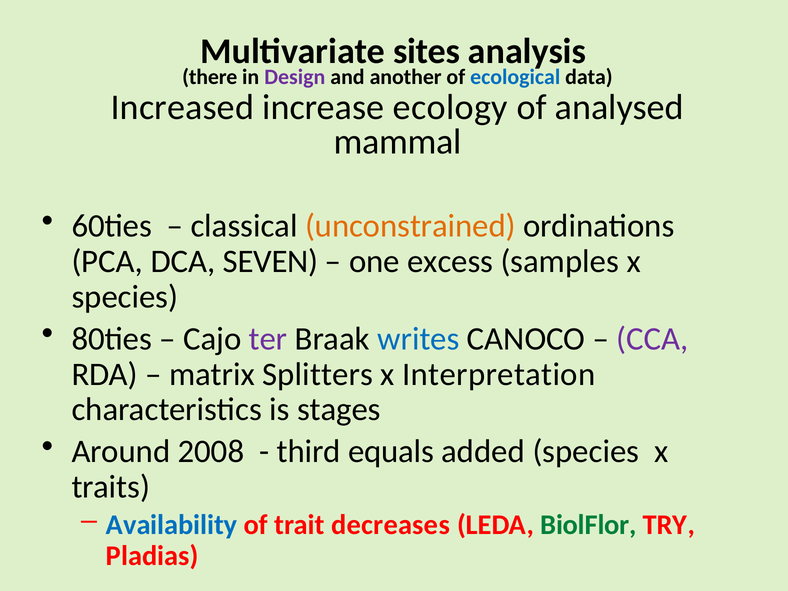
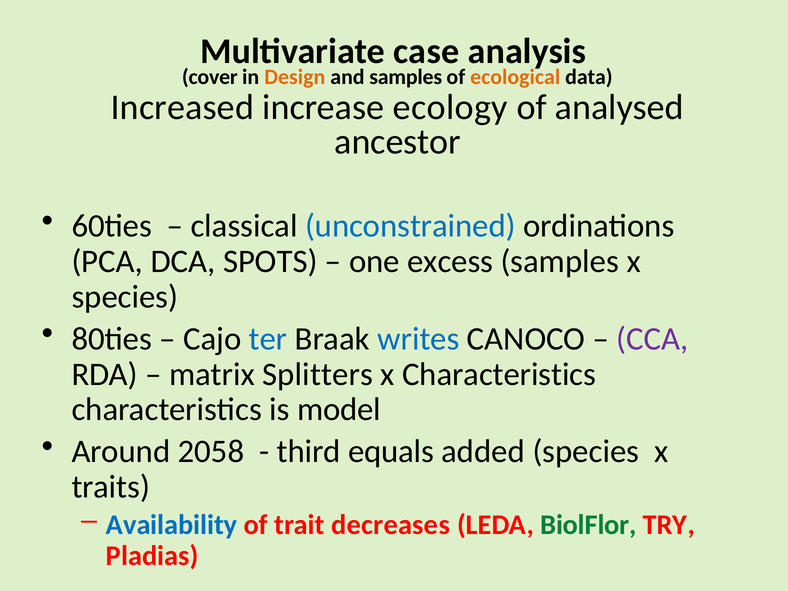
sites: sites -> case (426, 52)
there: there -> cover (210, 77)
Design colour: purple -> orange (295, 77)
and another: another -> samples (406, 77)
ecological colour: blue -> orange (515, 77)
mammal: mammal -> ancestor (398, 142)
unconstrained colour: orange -> blue (410, 226)
SEVEN: SEVEN -> SPOTS (270, 262)
ter colour: purple -> blue (268, 339)
x Interpretation: Interpretation -> Characteristics (499, 374)
stages: stages -> model (339, 410)
2008: 2008 -> 2058 (211, 451)
